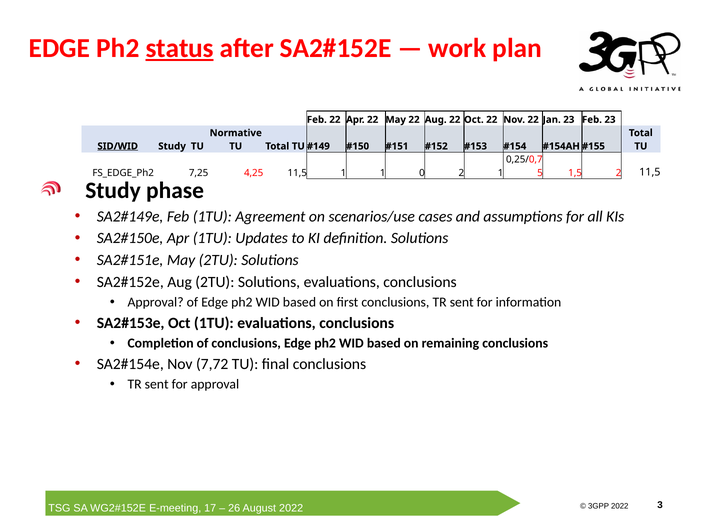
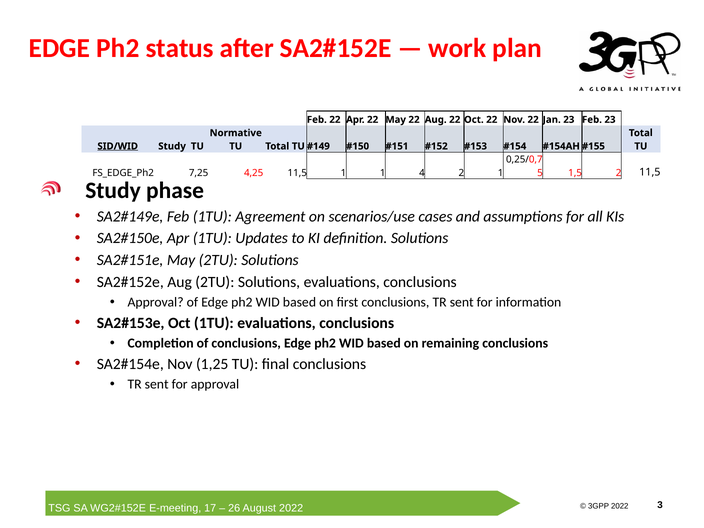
status underline: present -> none (180, 48)
0: 0 -> 4 (422, 173)
7,72: 7,72 -> 1,25 (212, 364)
